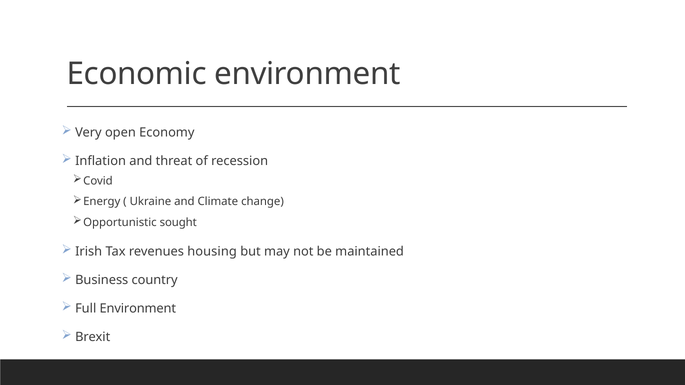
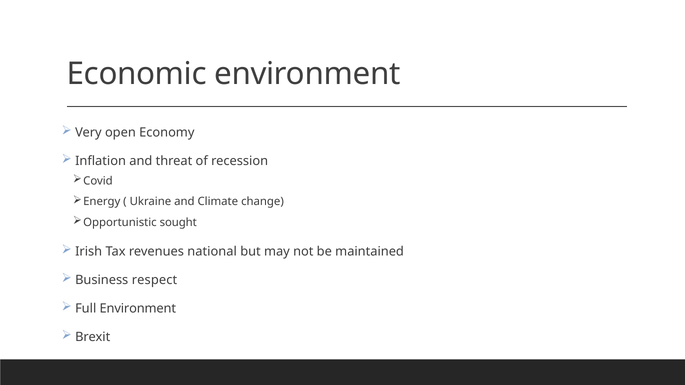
housing: housing -> national (212, 252)
country: country -> respect (155, 280)
